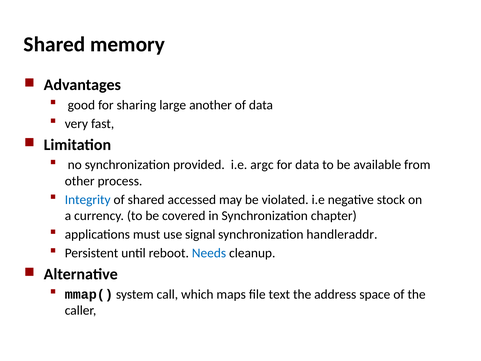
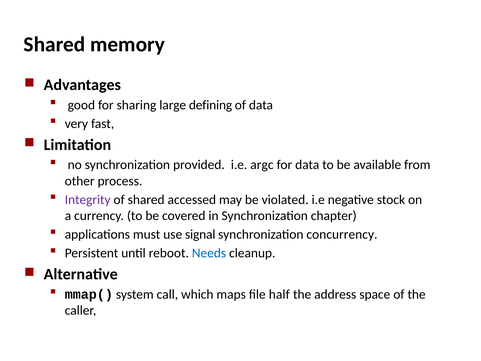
another: another -> defining (211, 105)
Integrity colour: blue -> purple (88, 200)
handleraddr: handleraddr -> concurrency (342, 234)
text: text -> half (279, 294)
